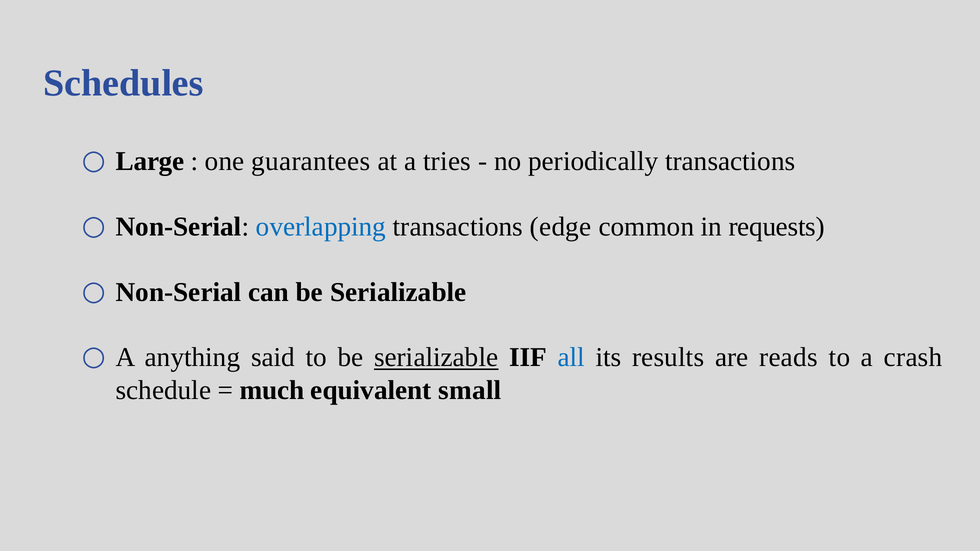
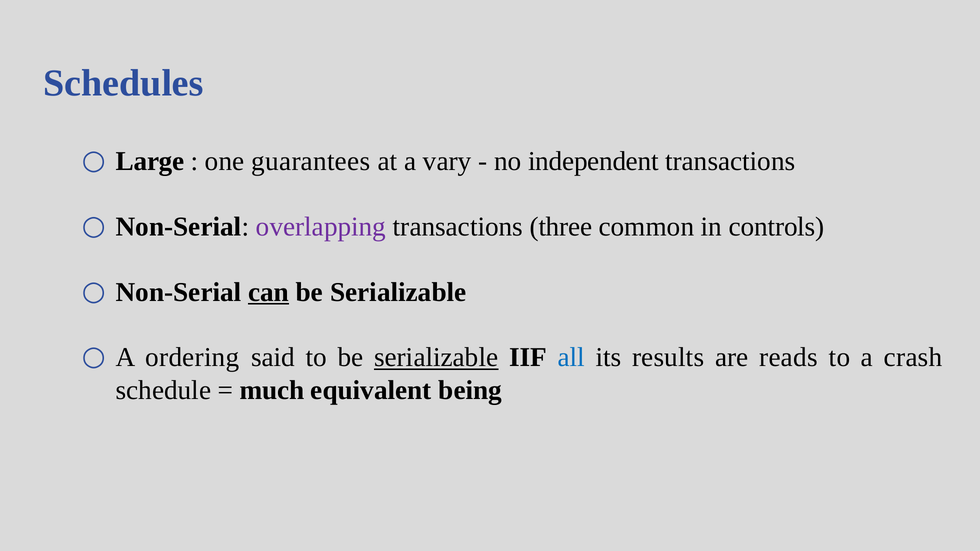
tries: tries -> vary (447, 162)
periodically: periodically -> independent (593, 162)
overlapping colour: blue -> purple (321, 227)
edge: edge -> three (561, 227)
requests: requests -> controls (777, 227)
can underline: none -> present (269, 292)
anything: anything -> ordering (192, 358)
small: small -> being (470, 390)
